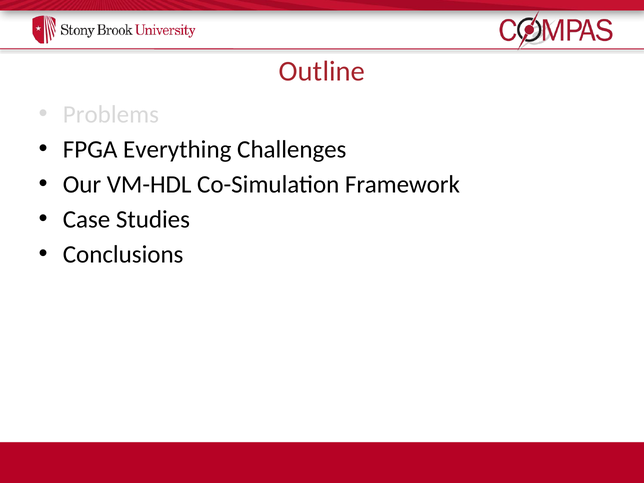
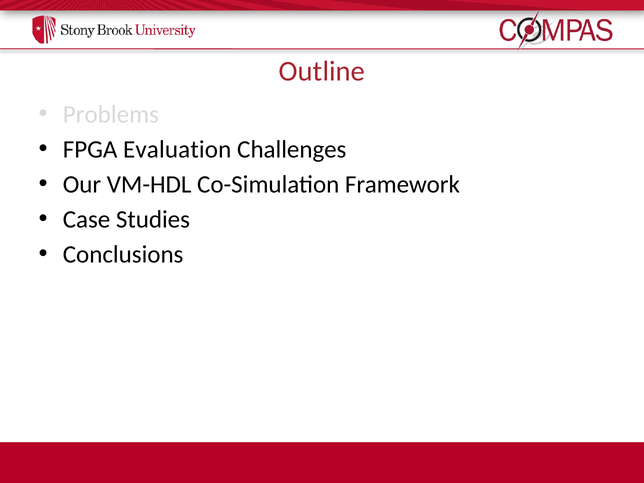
Everything: Everything -> Evaluation (177, 149)
